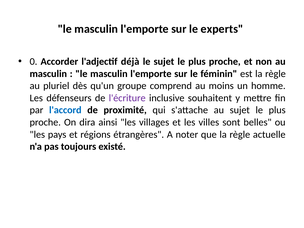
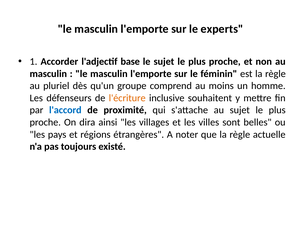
0: 0 -> 1 (33, 62)
déjà: déjà -> base (130, 62)
l'écriture colour: purple -> orange (127, 98)
